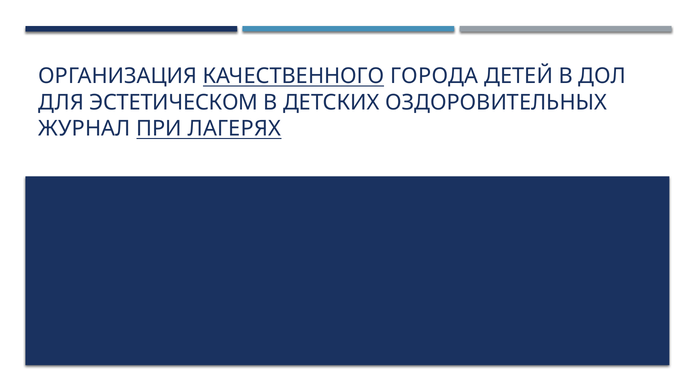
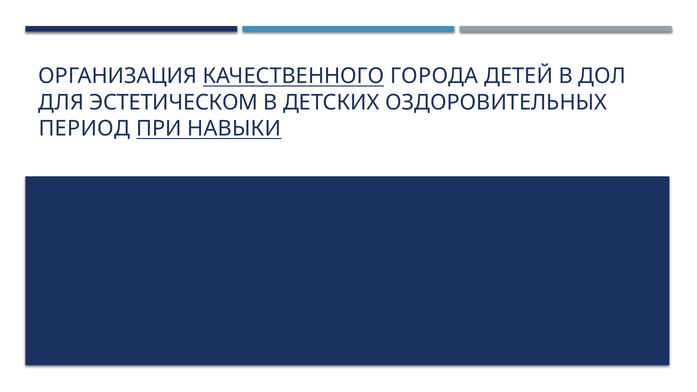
ЖУРНАЛ: ЖУРНАЛ -> ПЕРИОД (84, 128)
ЛАГЕРЯХ: ЛАГЕРЯХ -> НАВЫКИ (234, 128)
